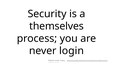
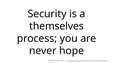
login: login -> hope (72, 51)
